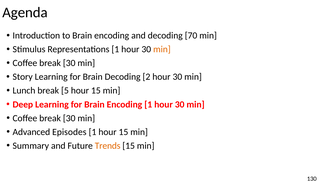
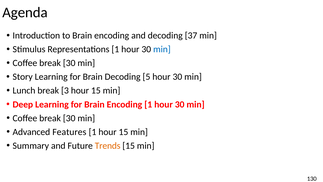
70: 70 -> 37 (191, 35)
min colour: orange -> blue (162, 49)
2: 2 -> 5 (146, 77)
5: 5 -> 3 (65, 90)
Episodes: Episodes -> Features (69, 132)
